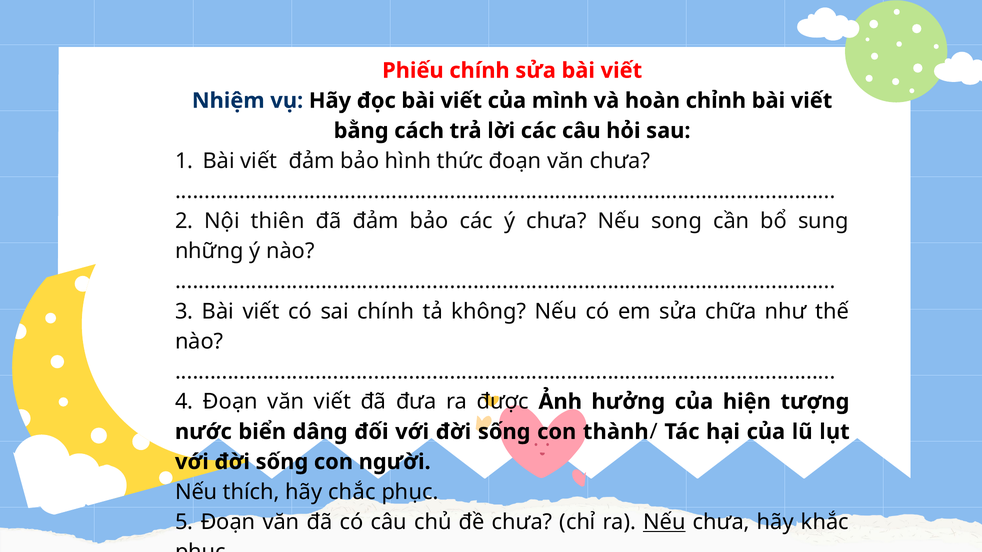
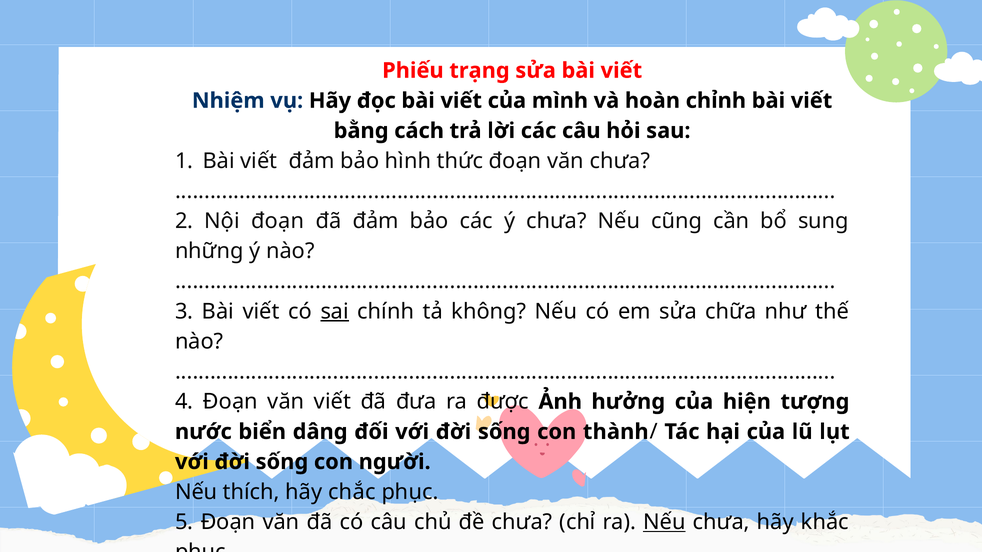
Phiếu chính: chính -> trạng (479, 71)
Nội thiên: thiên -> đoạn (278, 221)
song: song -> cũng (677, 221)
sai underline: none -> present (335, 312)
